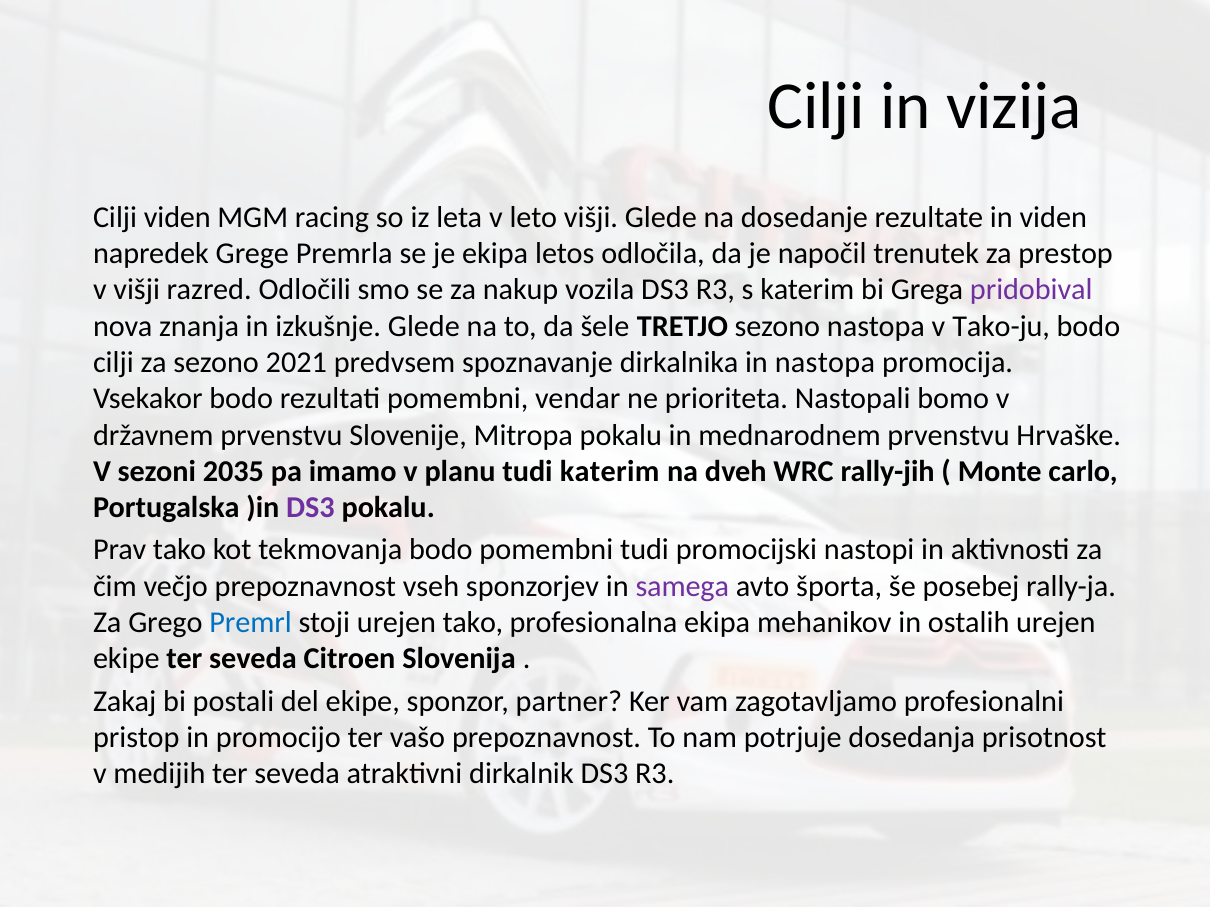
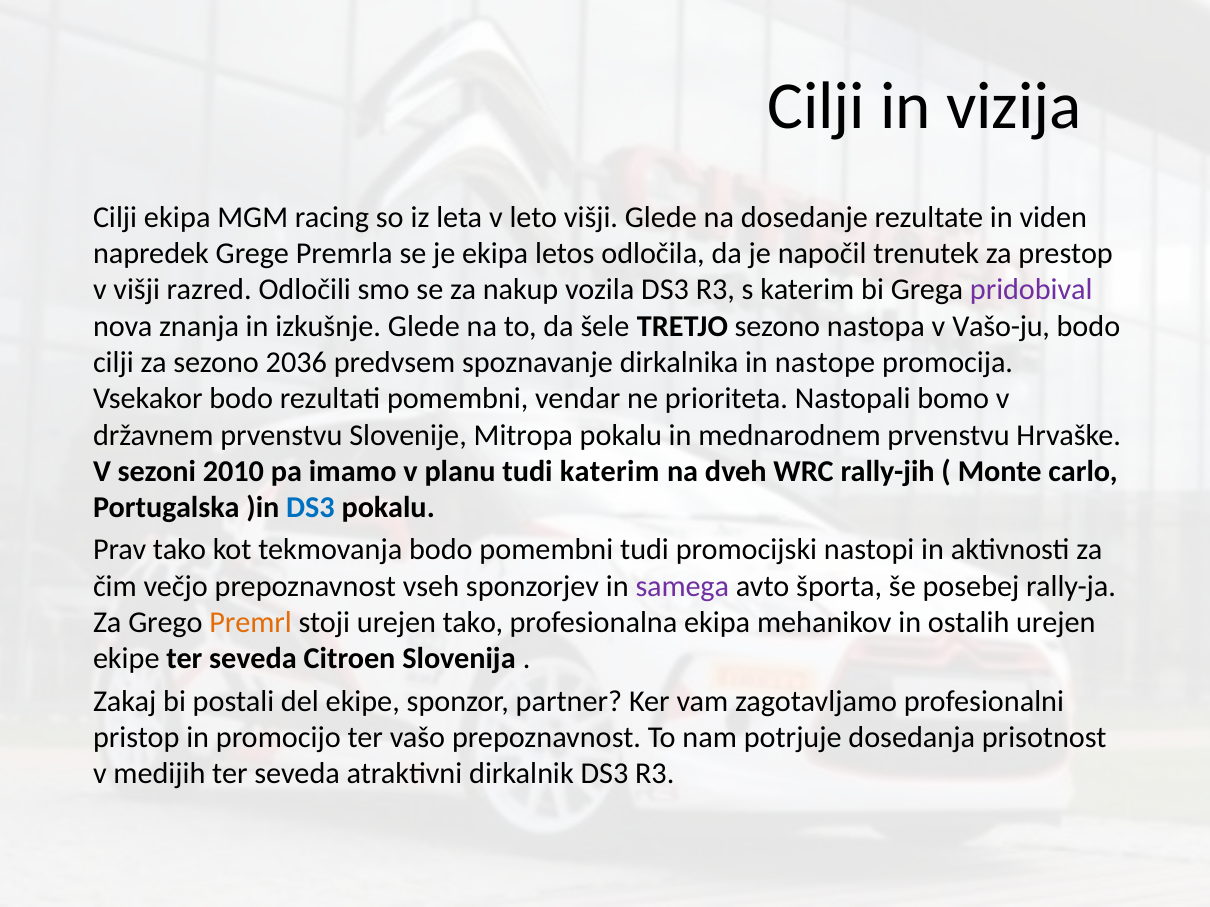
Cilji viden: viden -> ekipa (177, 217)
Tako-ju: Tako-ju -> Vašo-ju (1001, 326)
2021: 2021 -> 2036 (296, 363)
in nastopa: nastopa -> nastope (825, 363)
2035: 2035 -> 2010 (233, 472)
DS3 colour: purple -> blue (310, 508)
Premrl colour: blue -> orange (251, 623)
